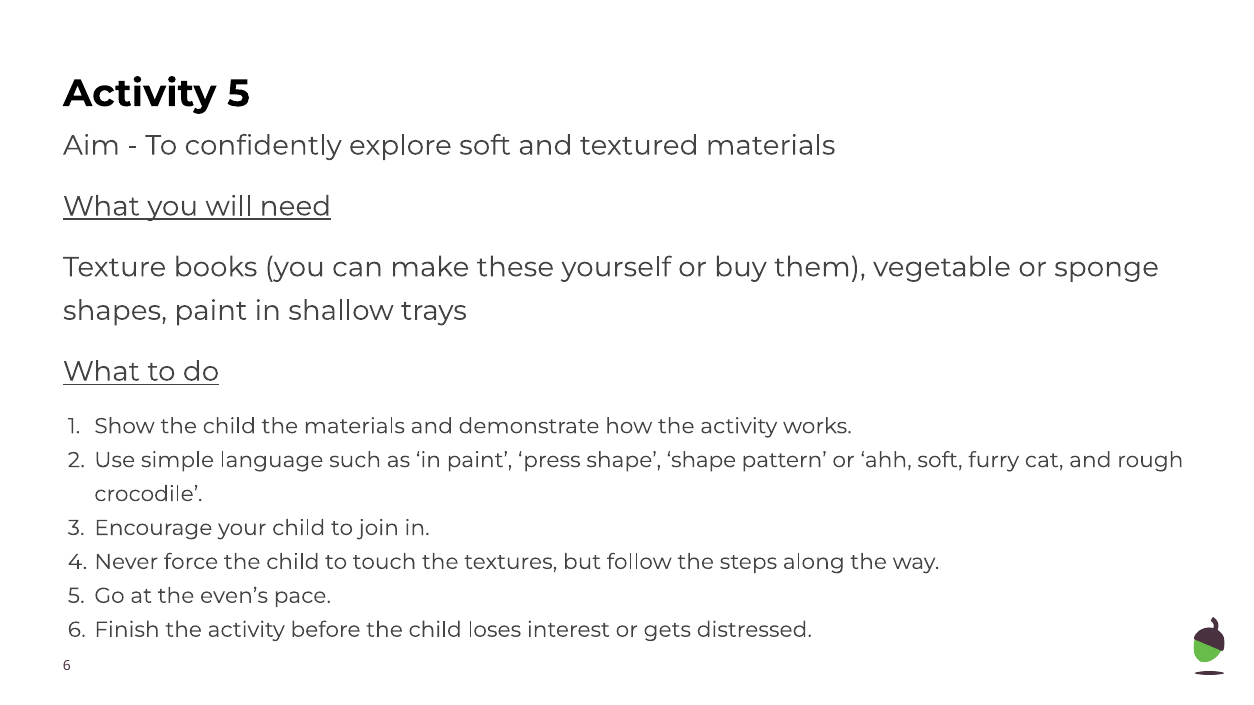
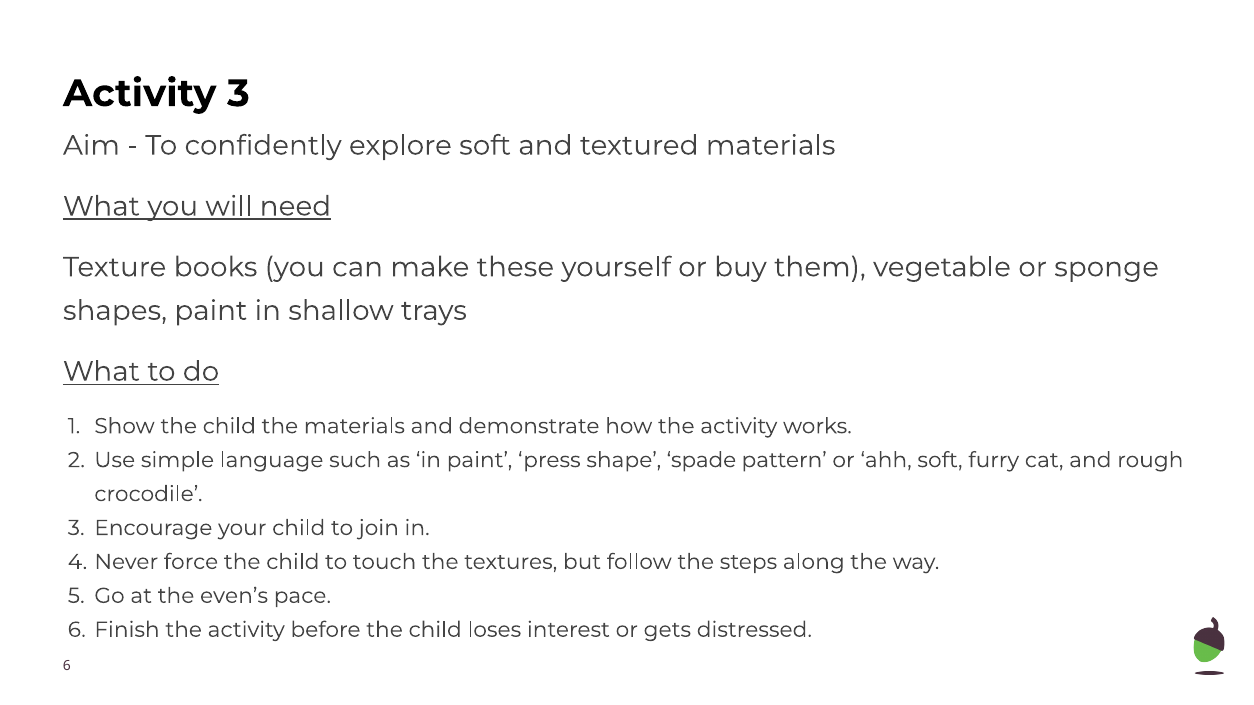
Activity 5: 5 -> 3 (238, 94)
shape shape: shape -> spade (701, 460)
